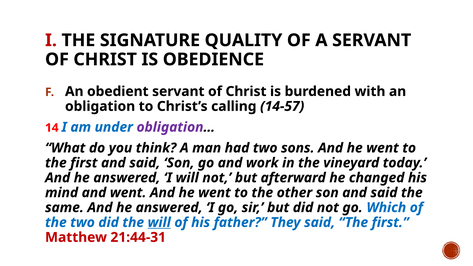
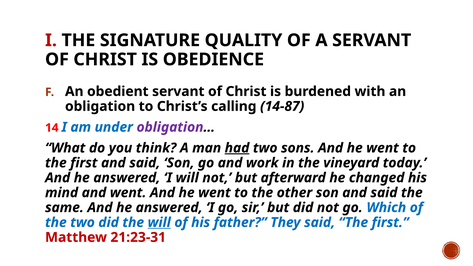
14-57: 14-57 -> 14-87 (282, 106)
had underline: none -> present (237, 148)
21:44-31: 21:44-31 -> 21:23-31 (138, 237)
